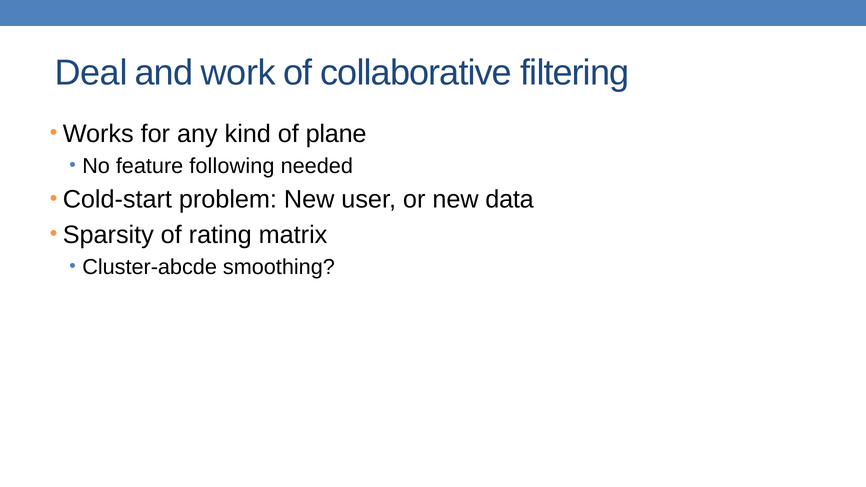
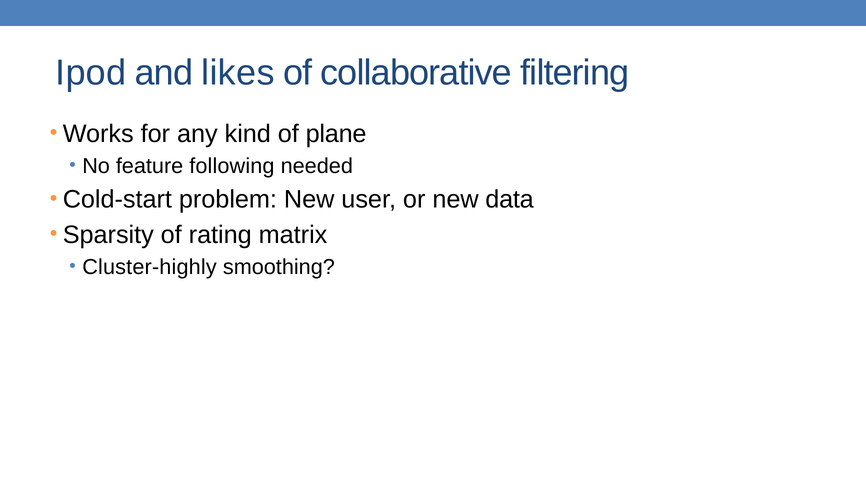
Deal: Deal -> Ipod (91, 73)
work: work -> likes (238, 73)
Cluster-abcde: Cluster-abcde -> Cluster-highly (150, 267)
